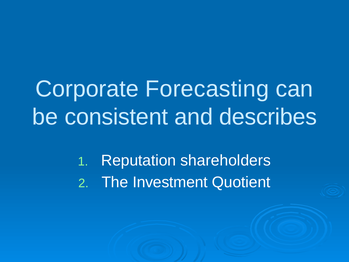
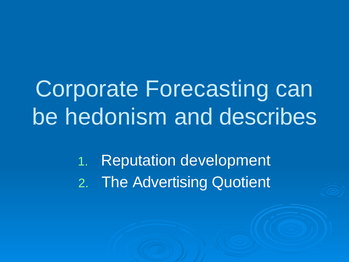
consistent: consistent -> hedonism (116, 117)
shareholders: shareholders -> development (226, 160)
Investment: Investment -> Advertising (170, 182)
